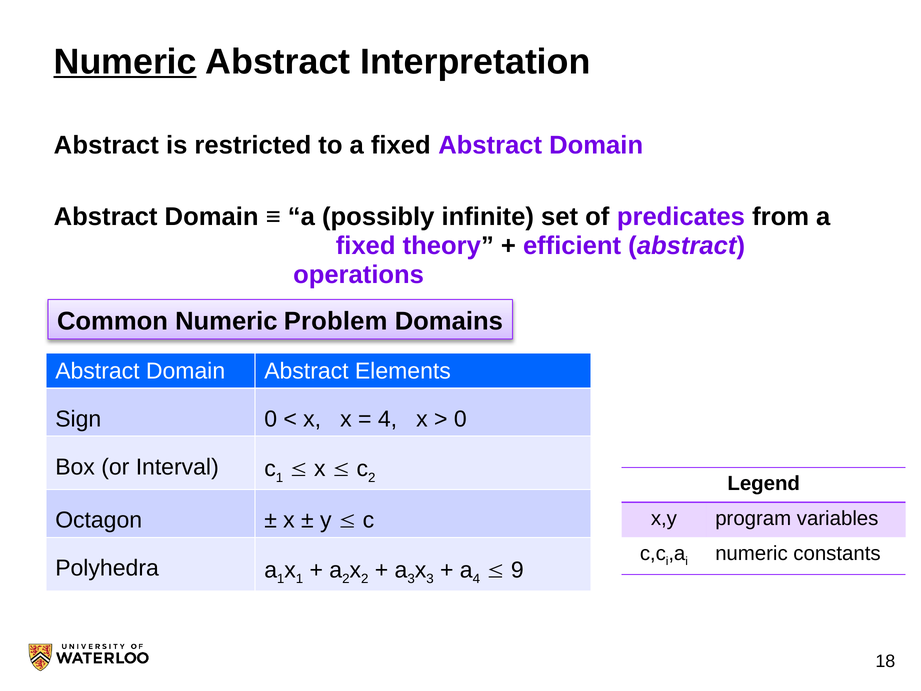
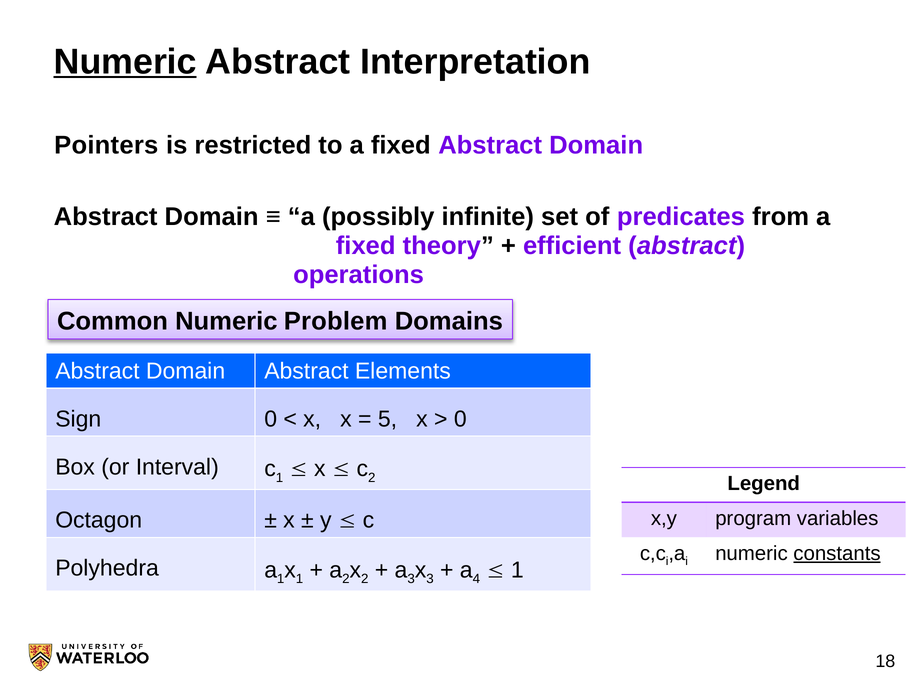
Abstract: Abstract -> Pointers (106, 145)
4: 4 -> 5 (388, 419)
constants underline: none -> present (837, 553)
9: 9 -> 1 (517, 570)
